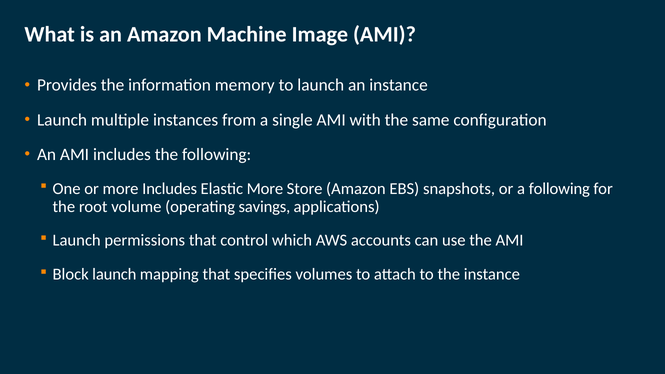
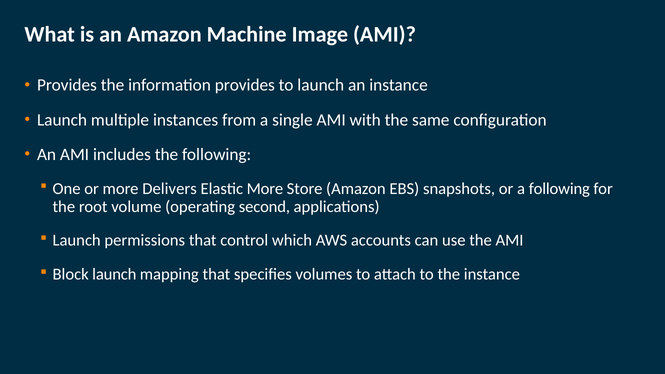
information memory: memory -> provides (245, 85)
more Includes: Includes -> Delivers (170, 189)
savings: savings -> second (264, 207)
